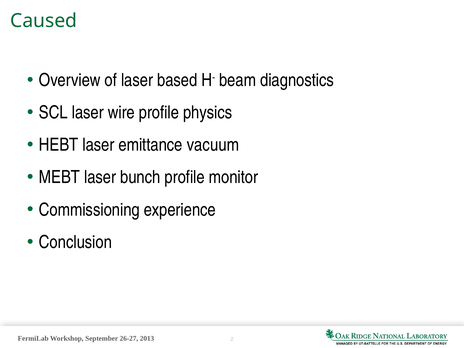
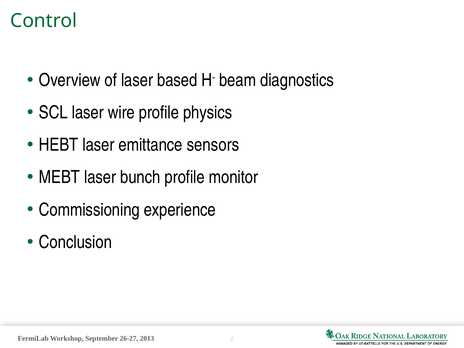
Caused: Caused -> Control (44, 21)
vacuum: vacuum -> sensors (213, 145)
